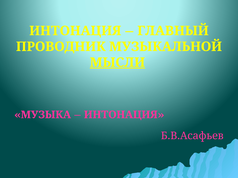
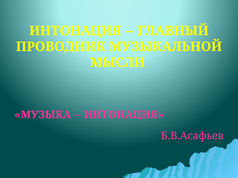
МЫСЛИ underline: present -> none (117, 63)
